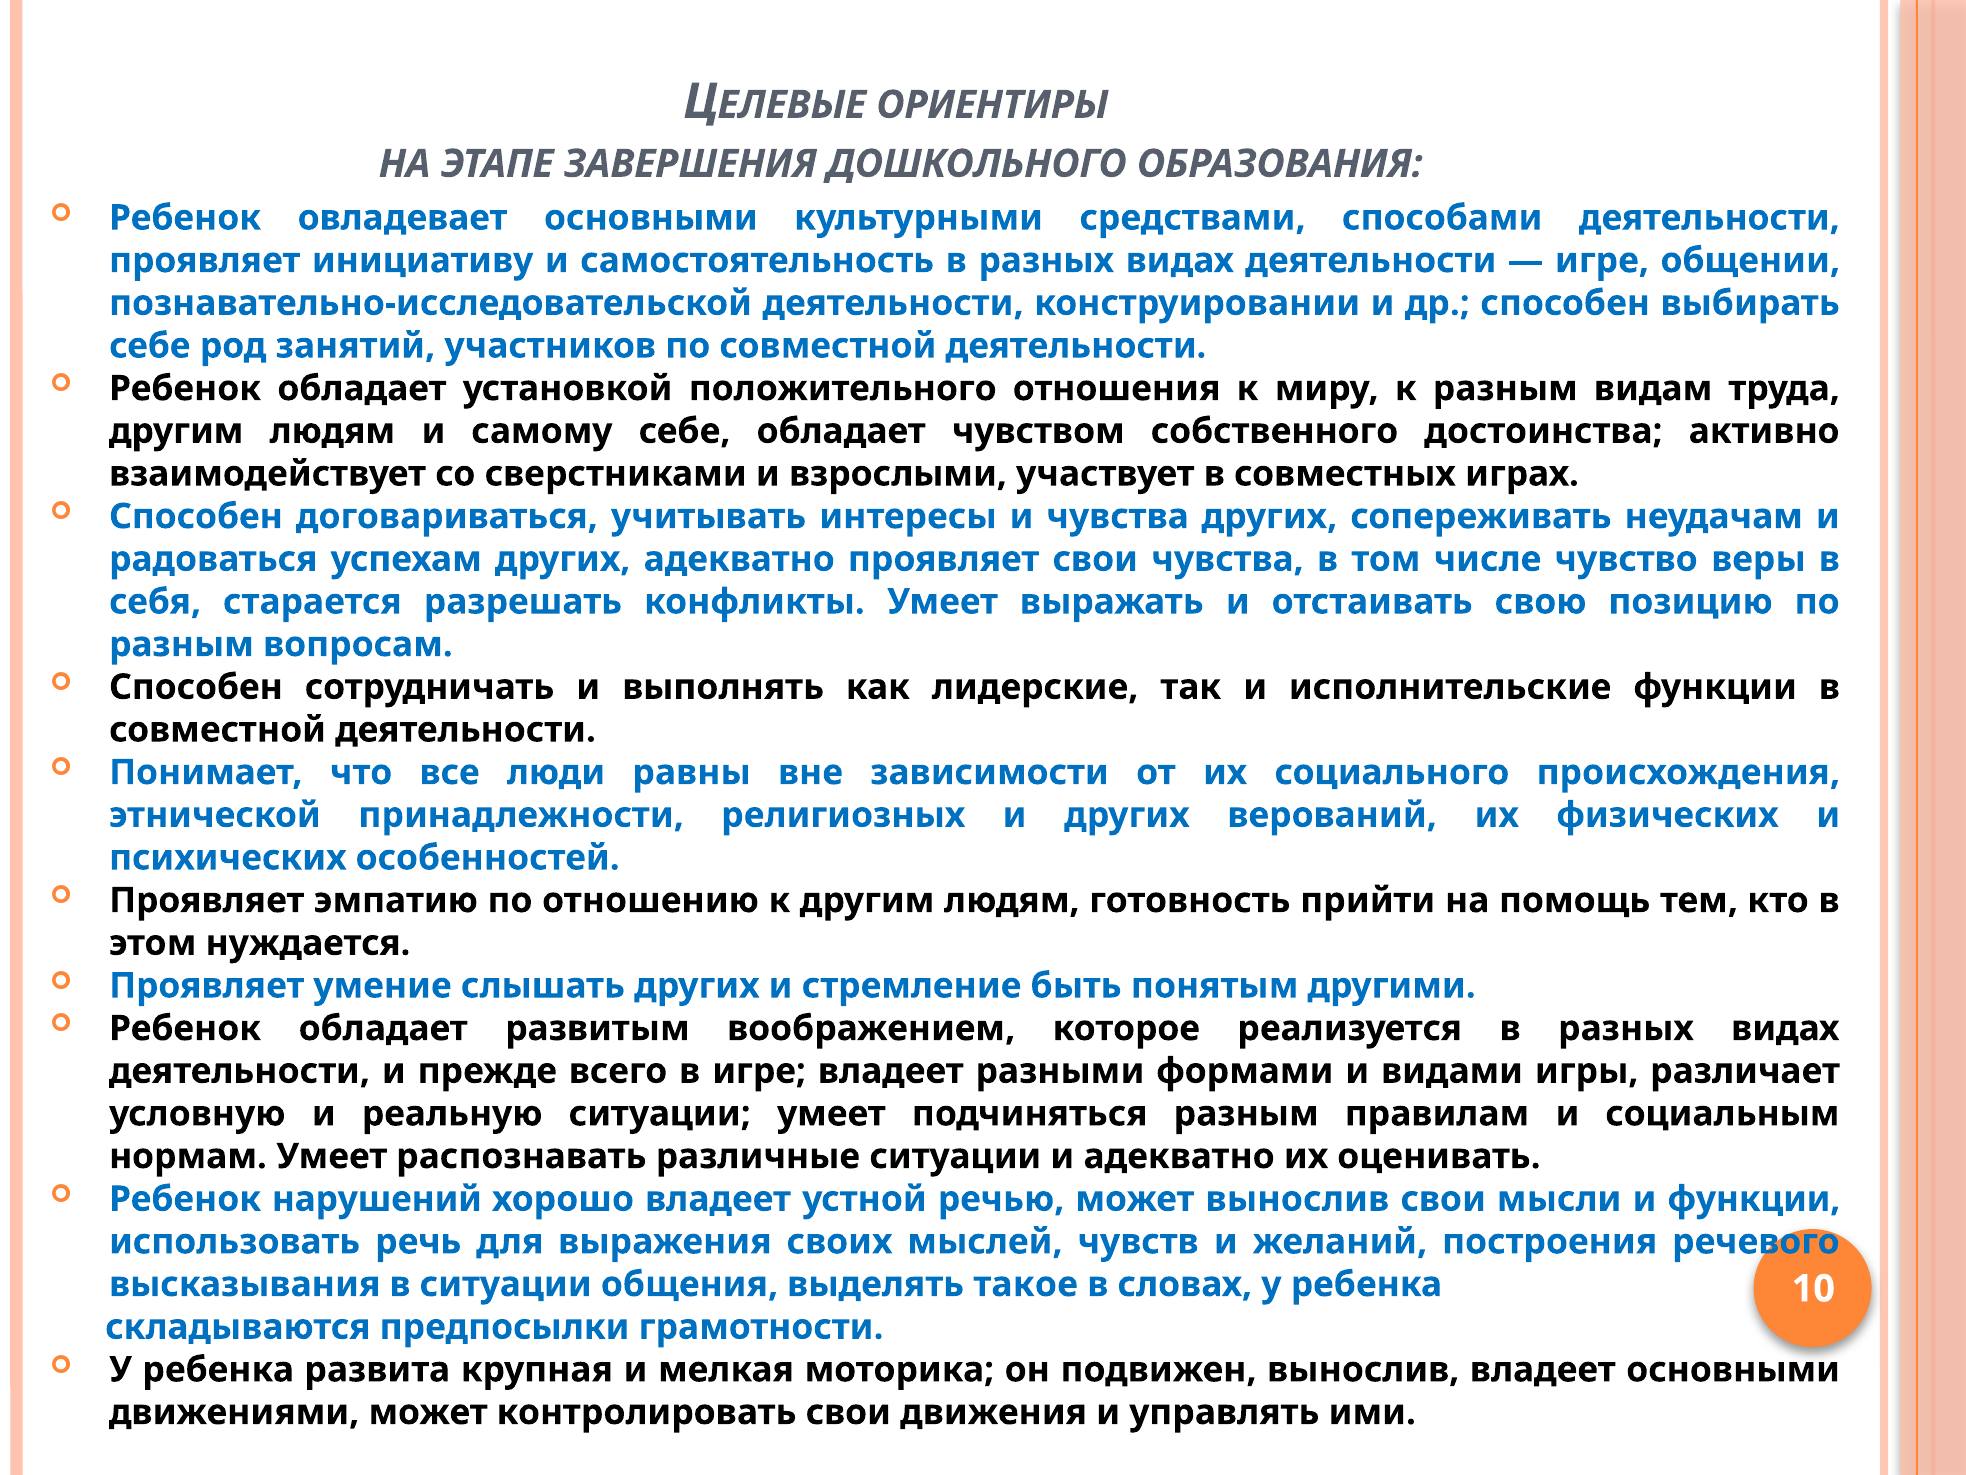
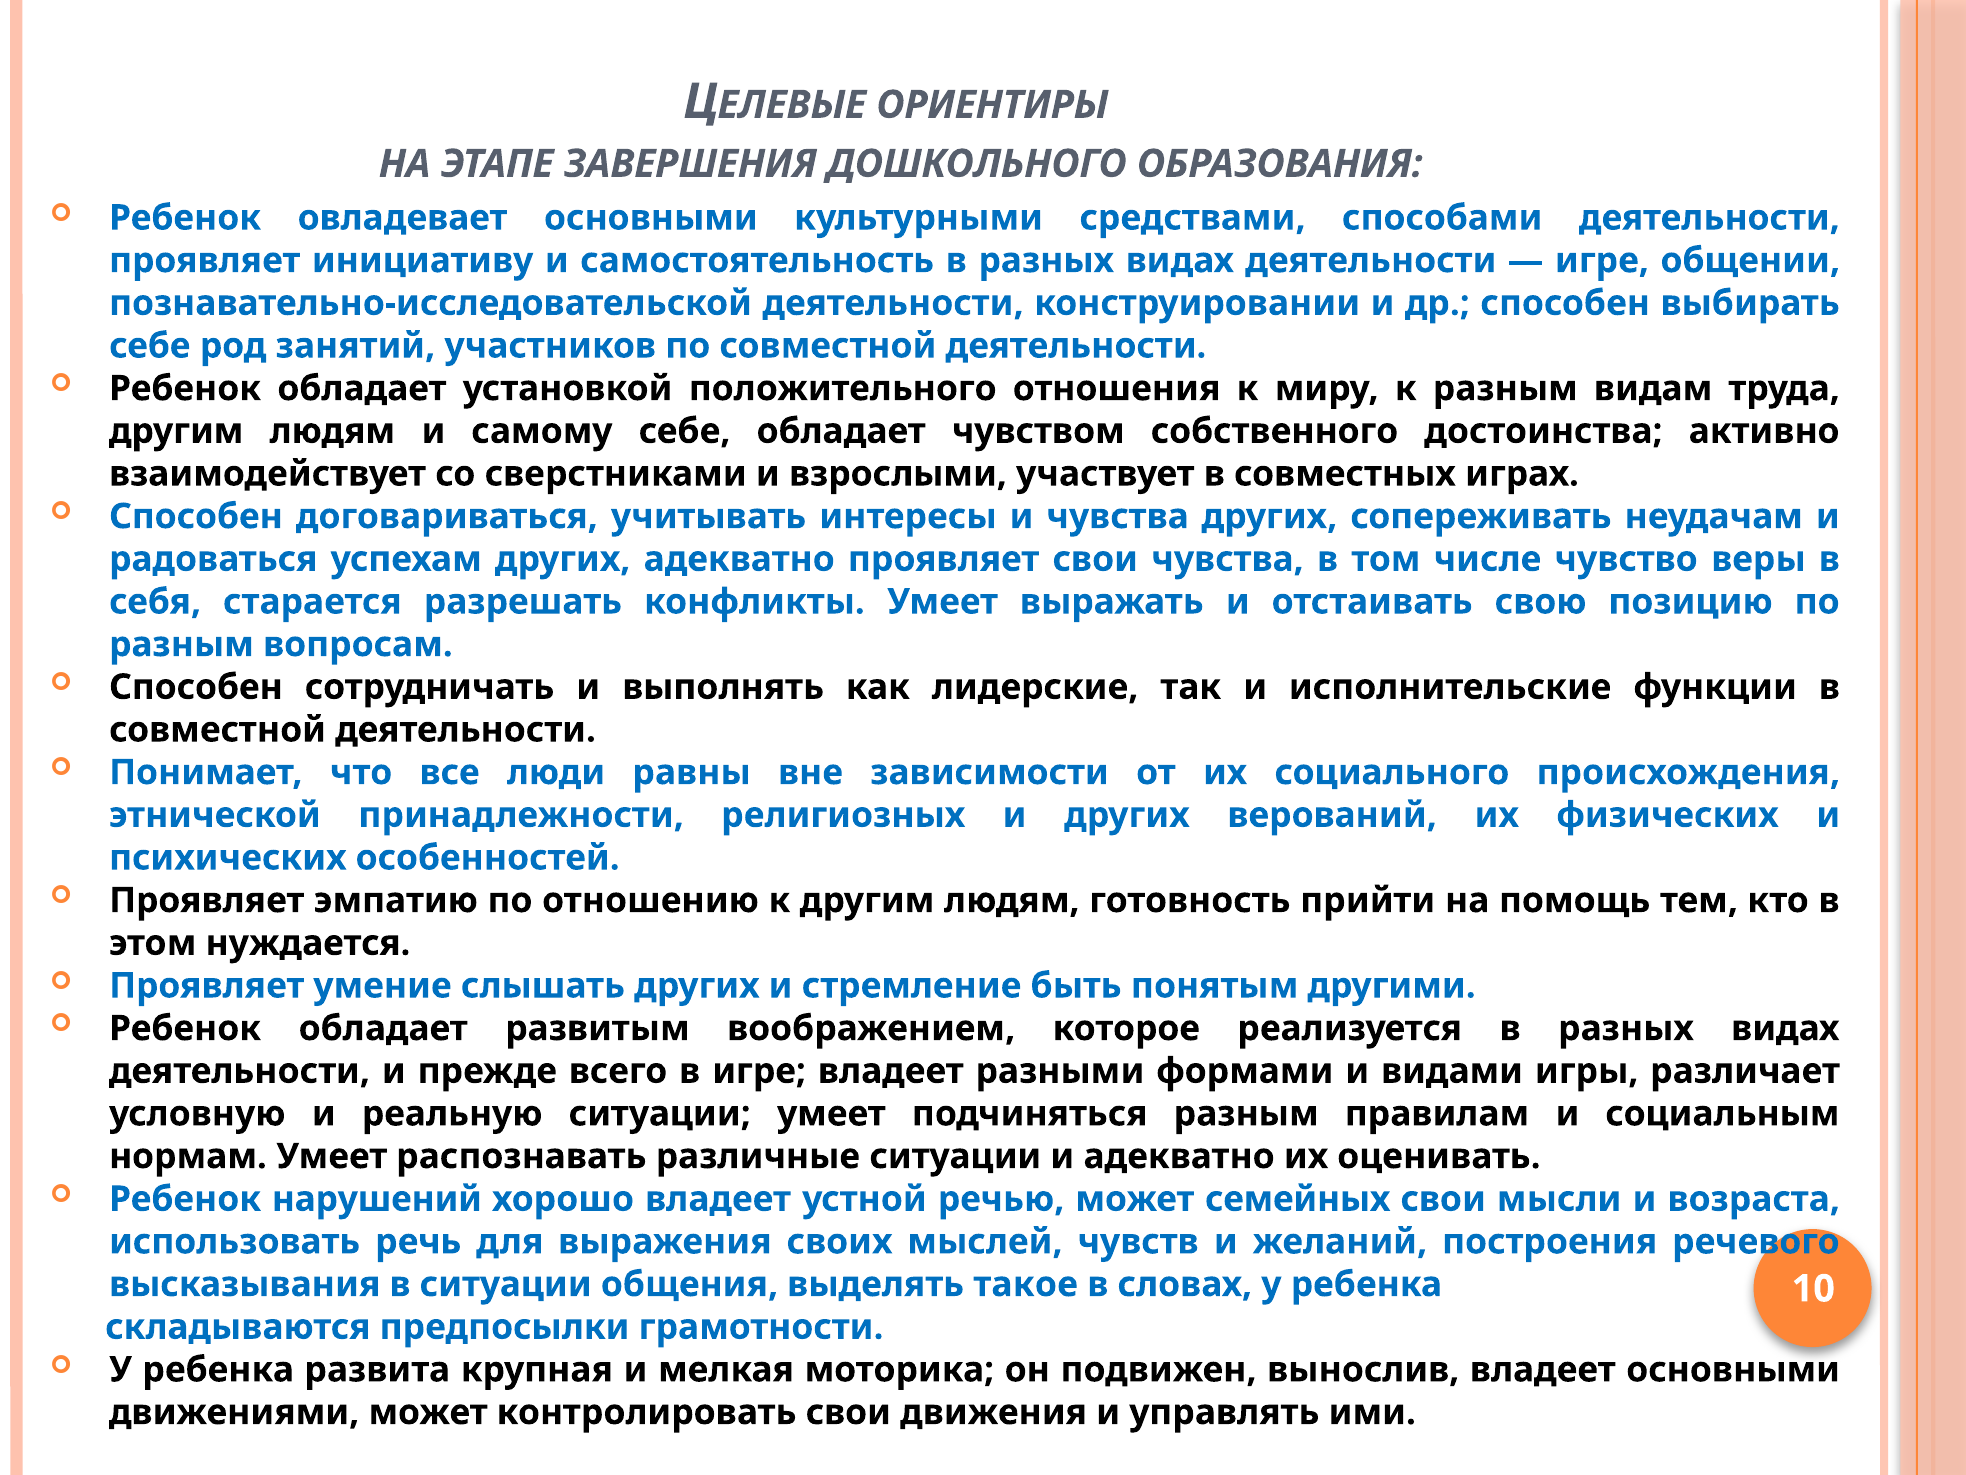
может вынослив: вынослив -> семейных (1298, 1199)
и функции: функции -> возраста (1754, 1199)
